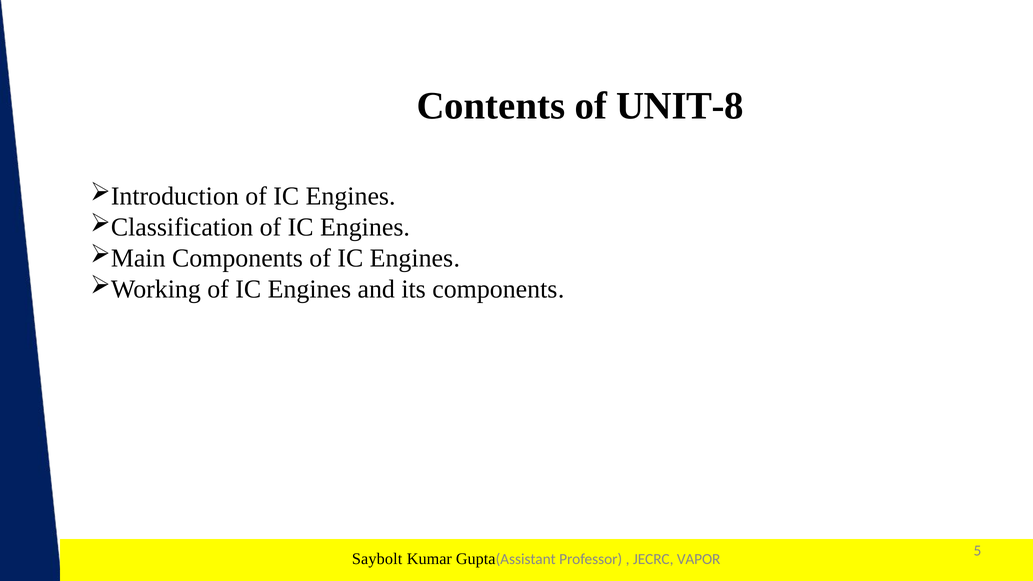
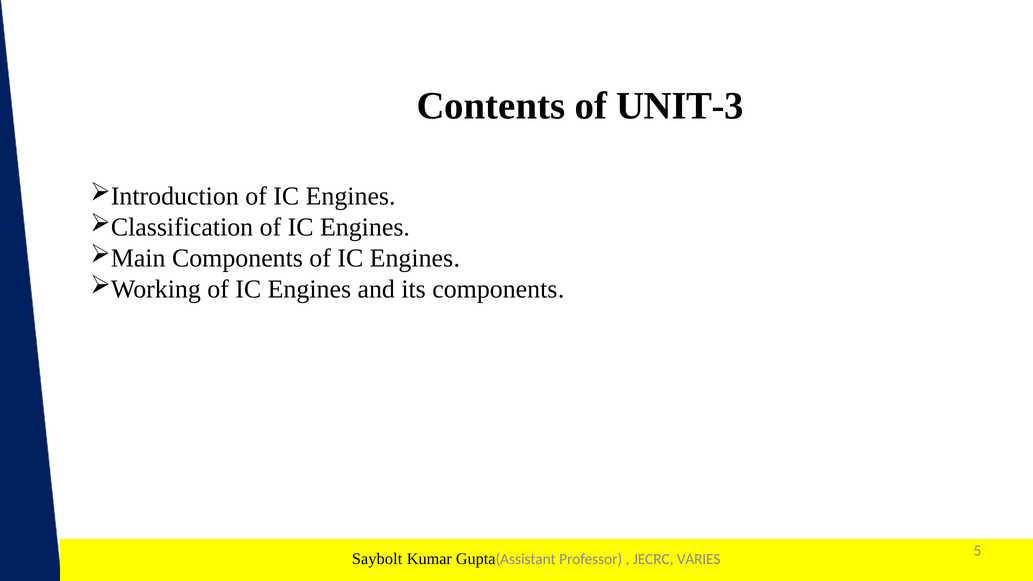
UNIT-8: UNIT-8 -> UNIT-3 (680, 106)
VAPOR: VAPOR -> VARIES (699, 559)
